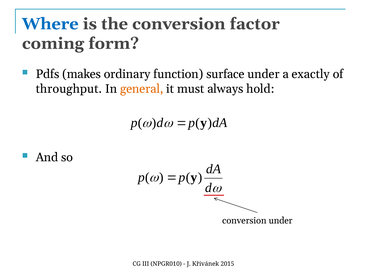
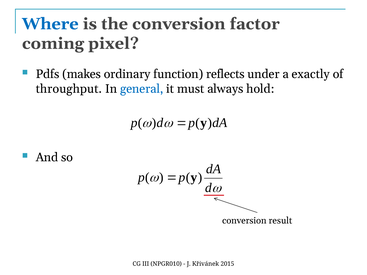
form: form -> pixel (114, 43)
surface: surface -> reflects (225, 74)
general colour: orange -> blue (142, 89)
conversion under: under -> result (280, 221)
